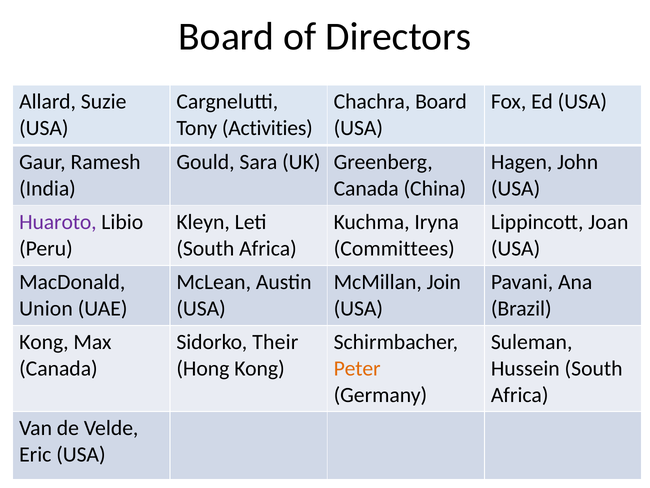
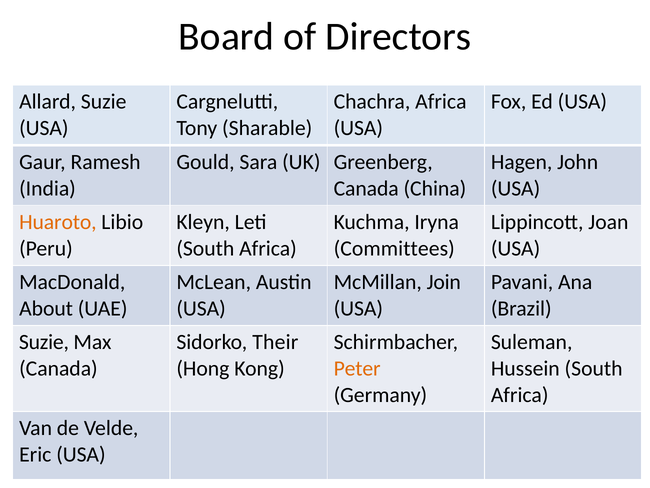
Chachra Board: Board -> Africa (441, 102)
Activities: Activities -> Sharable (267, 128)
Huaroto colour: purple -> orange (58, 222)
Union: Union -> About (46, 308)
Kong: Kong -> Suzie (44, 342)
